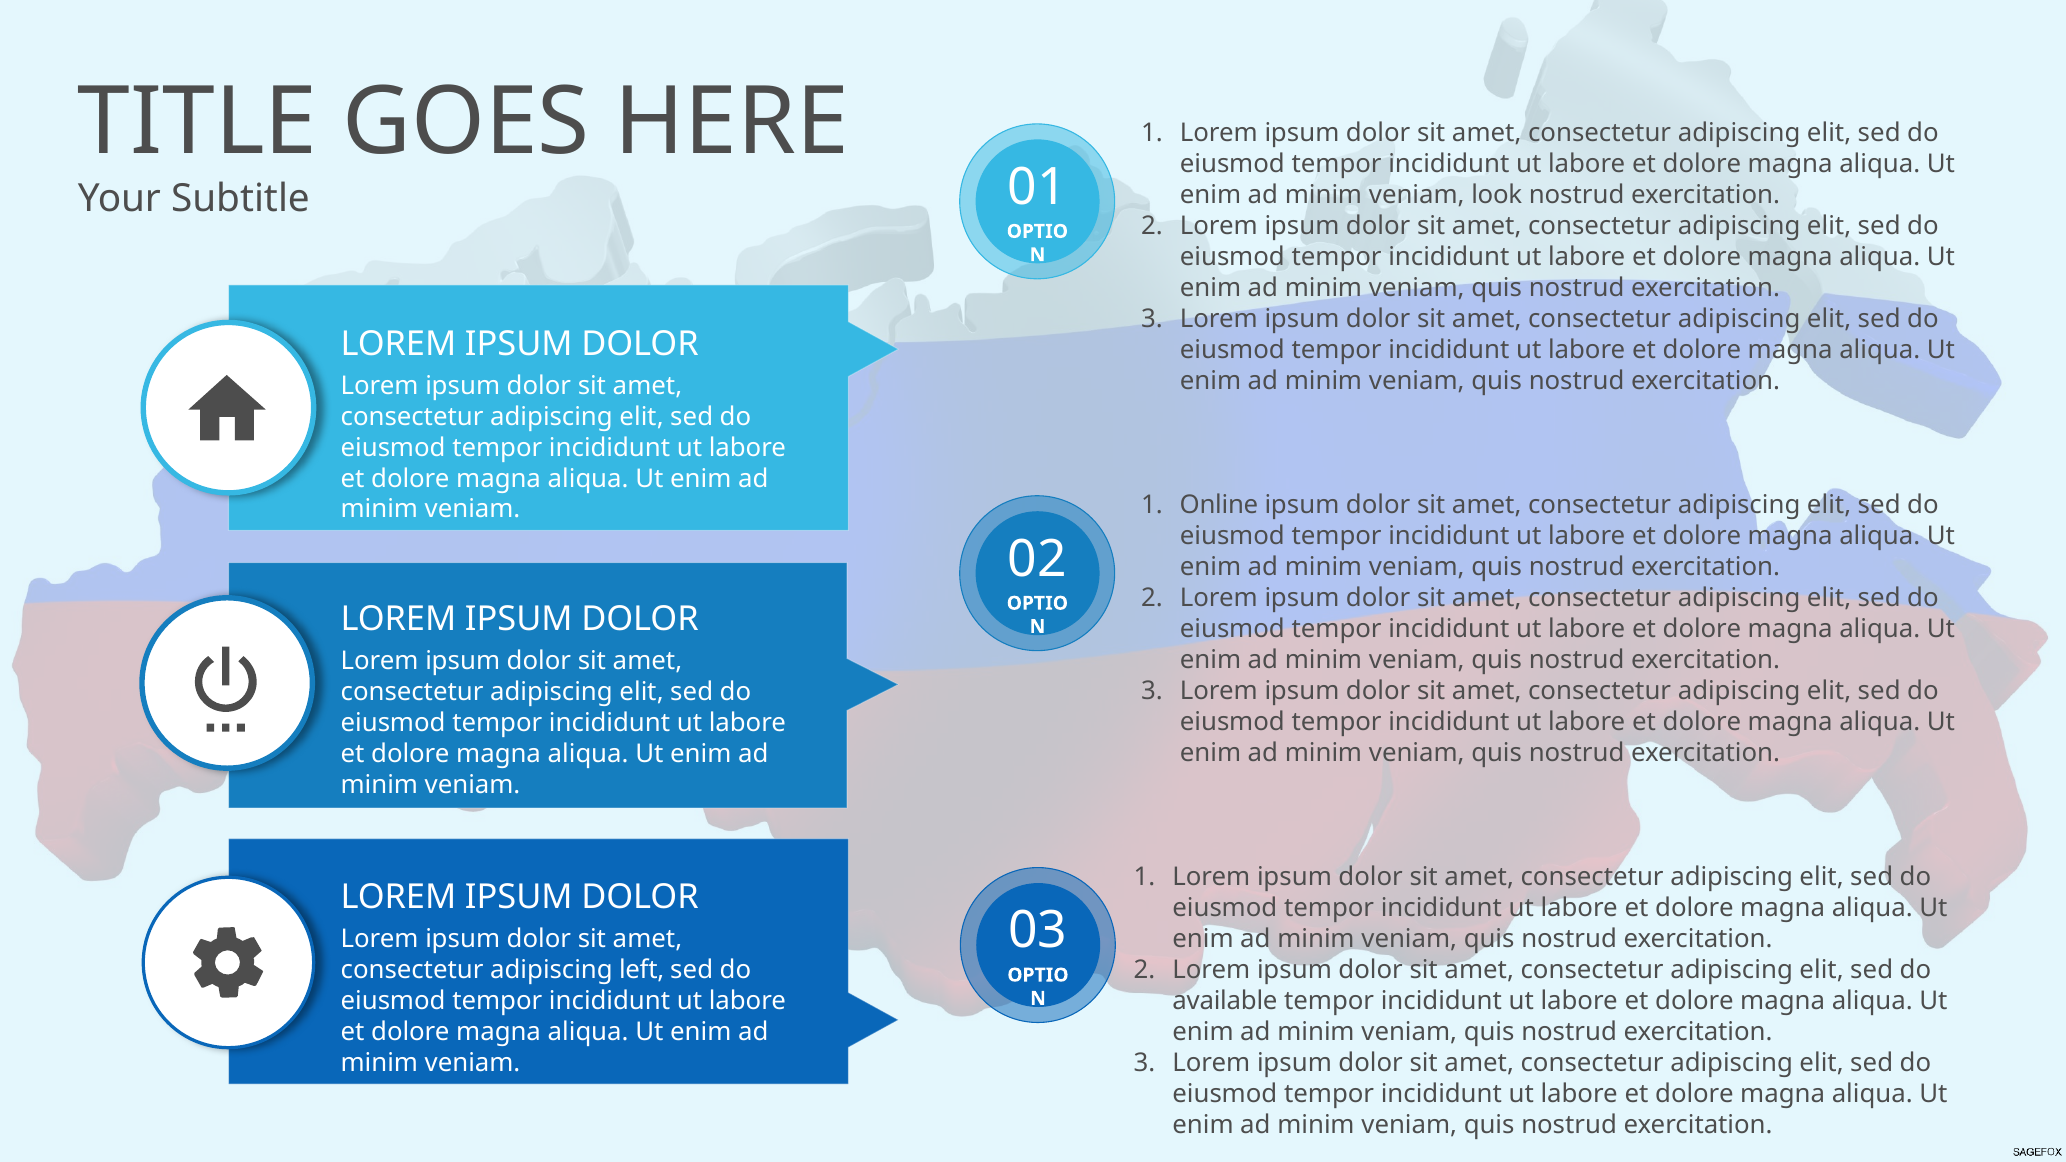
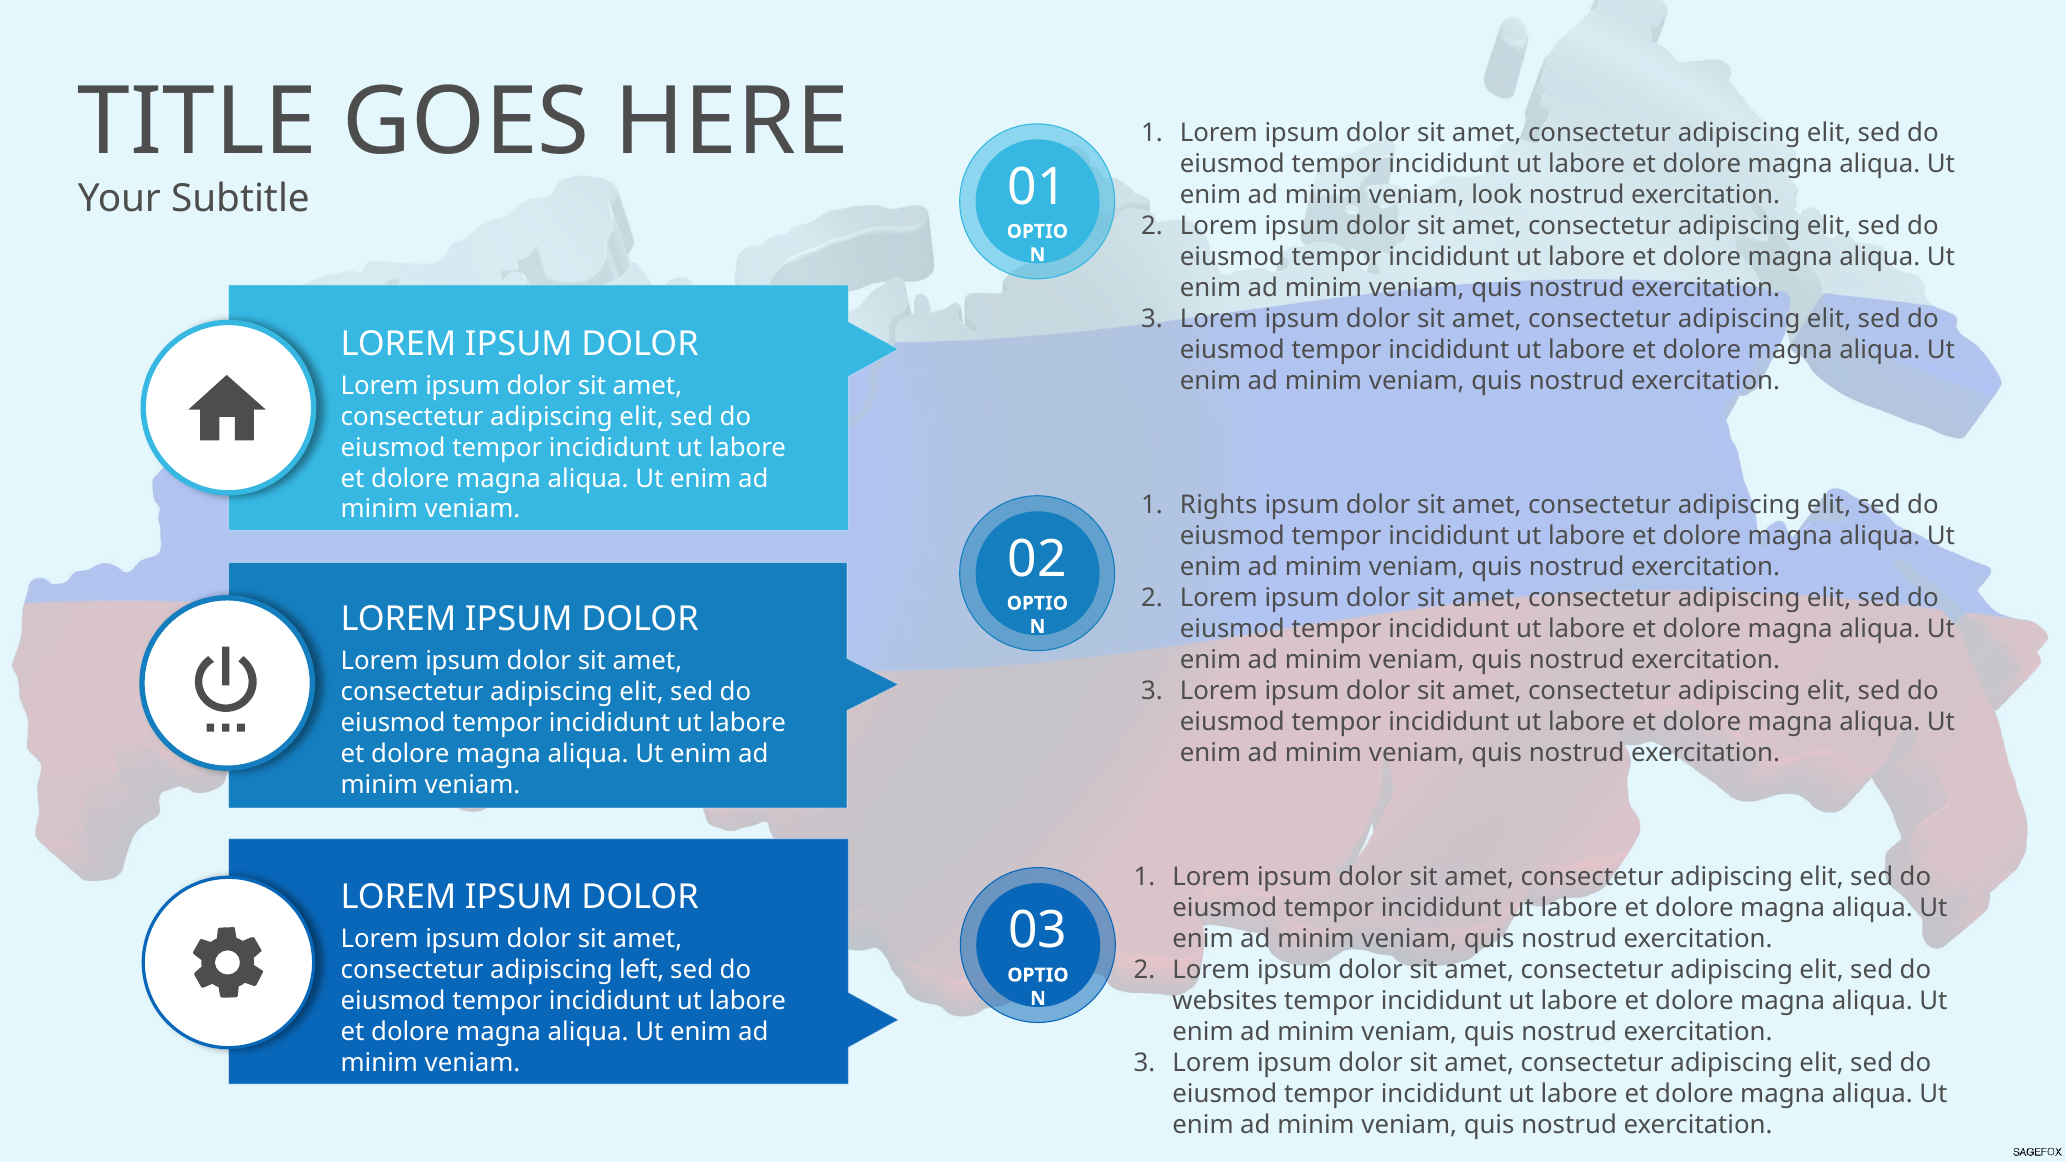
Online: Online -> Rights (1219, 505)
available: available -> websites (1225, 1001)
